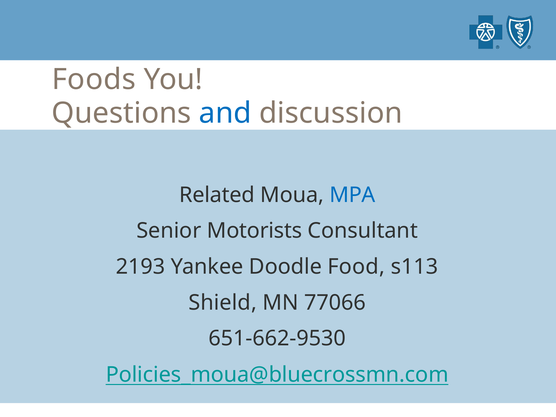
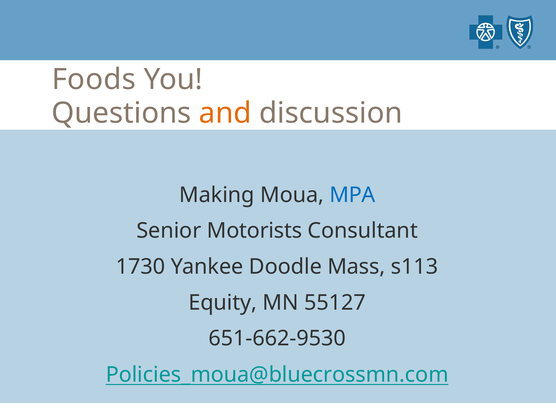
and colour: blue -> orange (225, 113)
Related: Related -> Making (217, 195)
2193: 2193 -> 1730 (141, 267)
Food: Food -> Mass (356, 267)
Shield: Shield -> Equity (223, 303)
77066: 77066 -> 55127 (335, 303)
